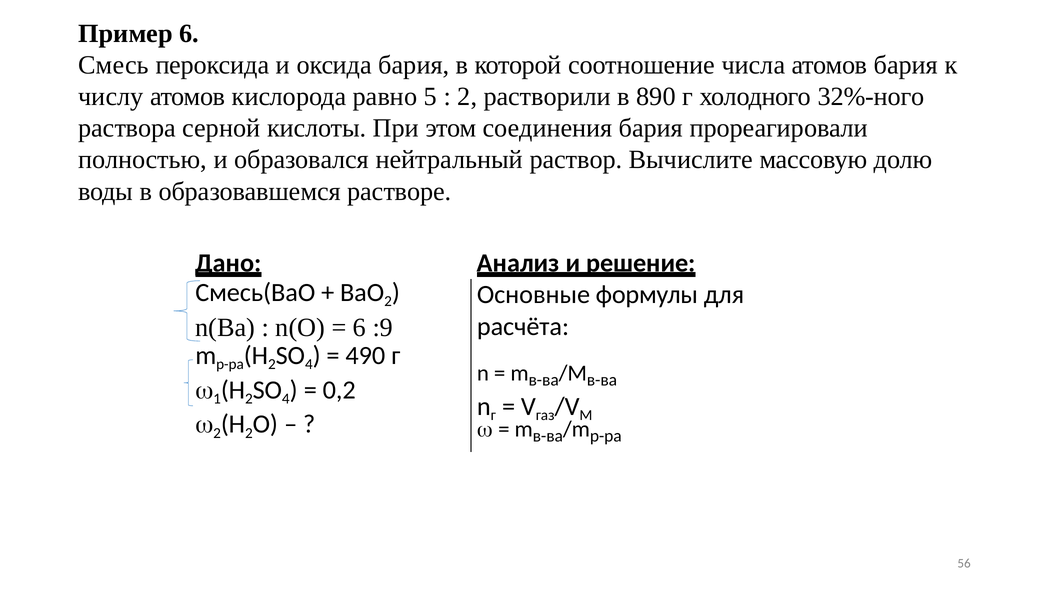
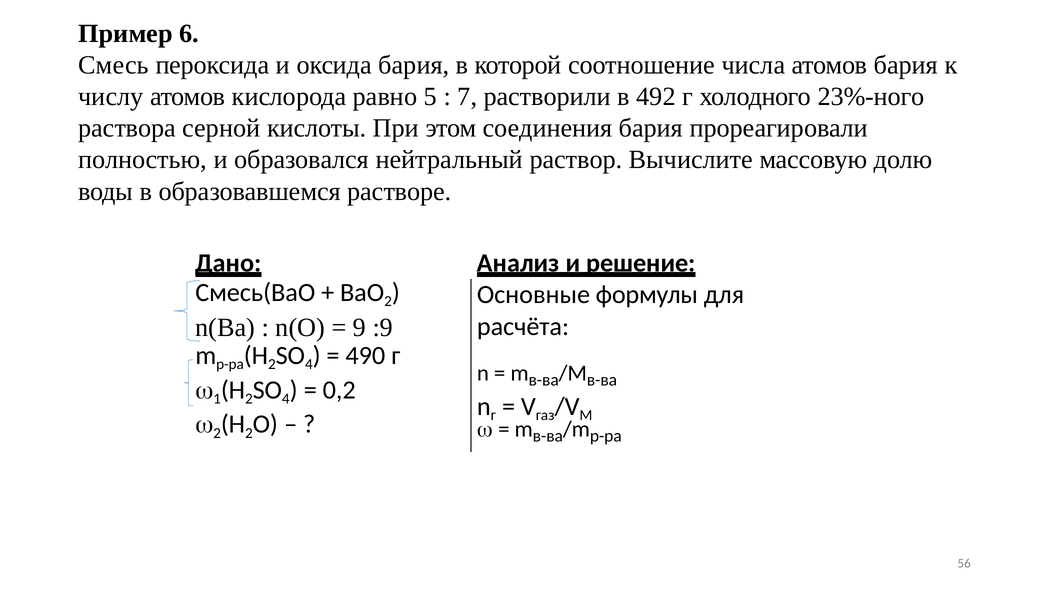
2: 2 -> 7 (467, 97)
890: 890 -> 492 (656, 97)
32%-ного: 32%-ного -> 23%-ного (871, 97)
6: 6 -> 9 (359, 328)
